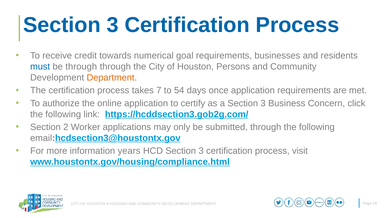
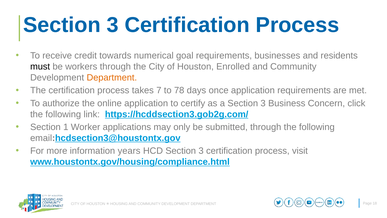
must colour: blue -> black (40, 67)
be through: through -> workers (81, 67)
Persons: Persons -> Enrolled (233, 67)
54: 54 -> 78 (179, 90)
2: 2 -> 1 (66, 127)
